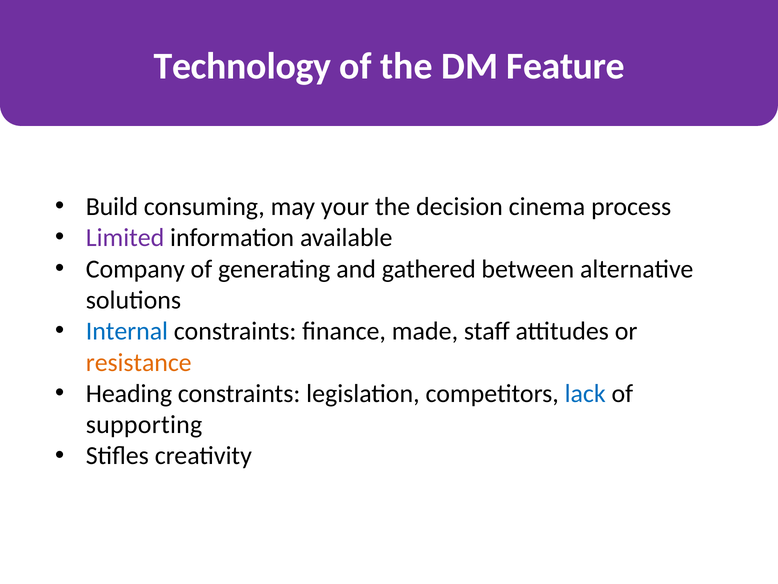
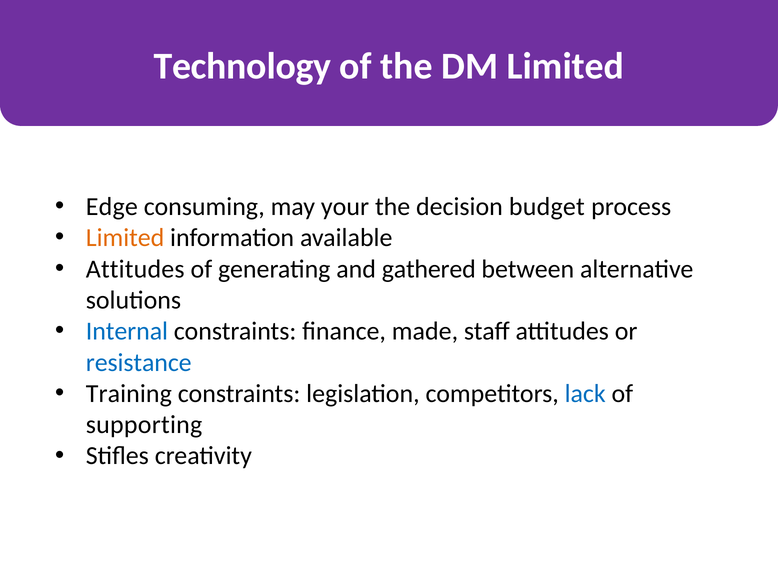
DM Feature: Feature -> Limited (565, 66)
Build: Build -> Edge (112, 207)
cinema: cinema -> budget (547, 207)
Limited colour: purple -> orange (125, 238)
Company: Company -> Attitudes (135, 269)
resistance colour: orange -> blue (139, 362)
Heading: Heading -> Training (129, 393)
